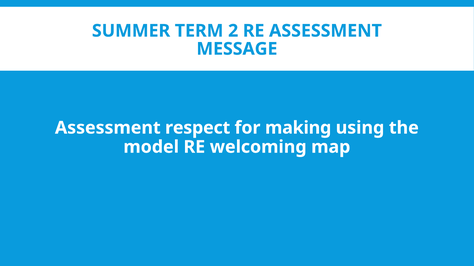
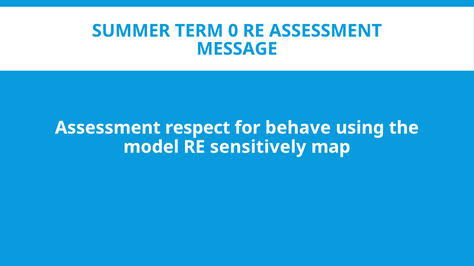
2: 2 -> 0 (233, 31)
making: making -> behave (298, 128)
welcoming: welcoming -> sensitively (258, 147)
